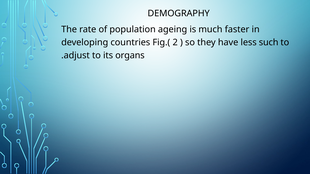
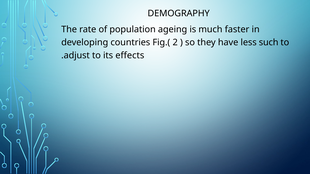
organs: organs -> effects (130, 56)
